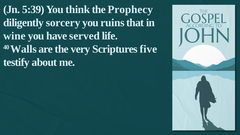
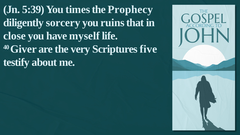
think: think -> times (78, 9)
wine: wine -> close (15, 36)
served: served -> myself (84, 36)
Walls: Walls -> Giver (23, 49)
